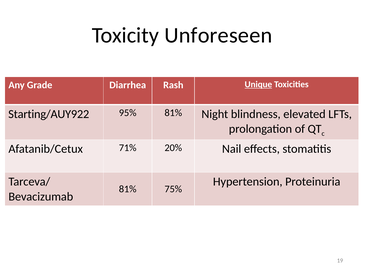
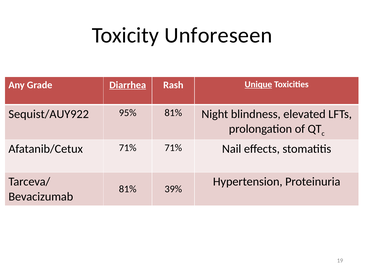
Diarrhea underline: none -> present (128, 85)
Starting/AUY922: Starting/AUY922 -> Sequist/AUY922 (49, 114)
71% 20%: 20% -> 71% (173, 148)
75%: 75% -> 39% (173, 190)
